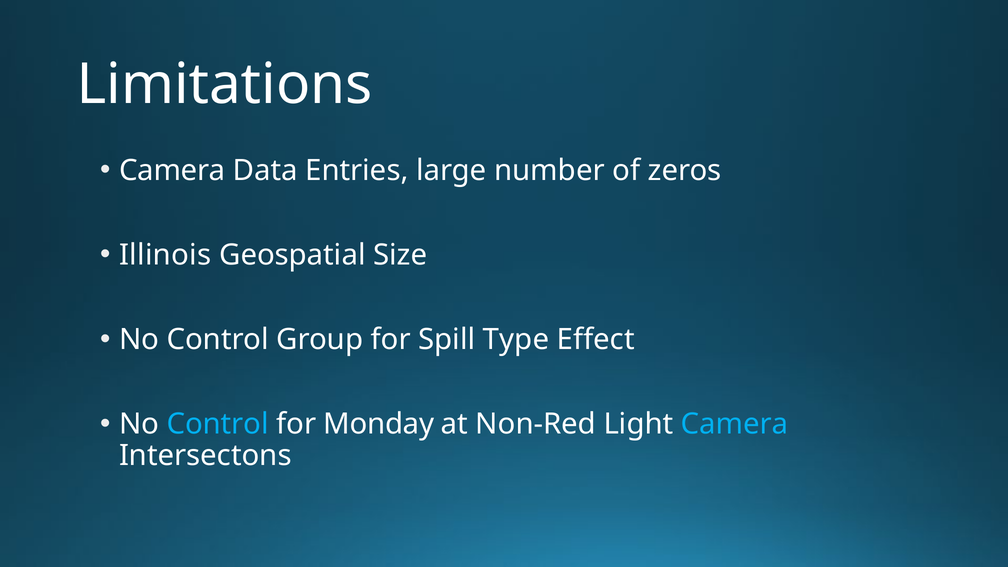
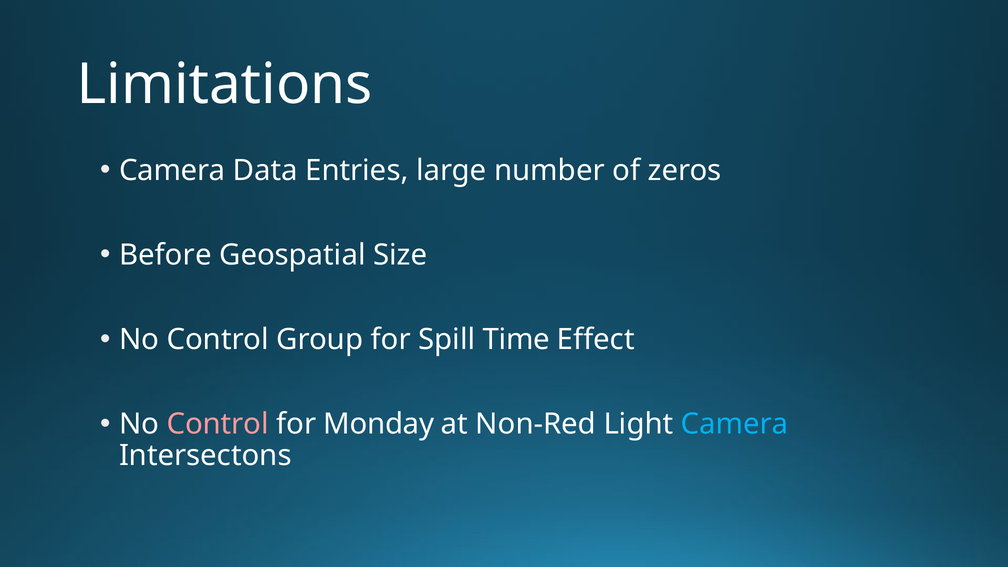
Illinois: Illinois -> Before (165, 255)
Type: Type -> Time (516, 339)
Control colour: light blue -> pink (218, 424)
